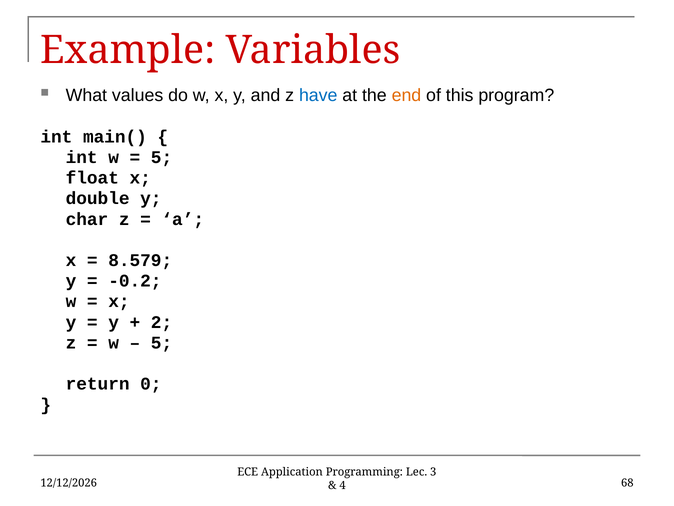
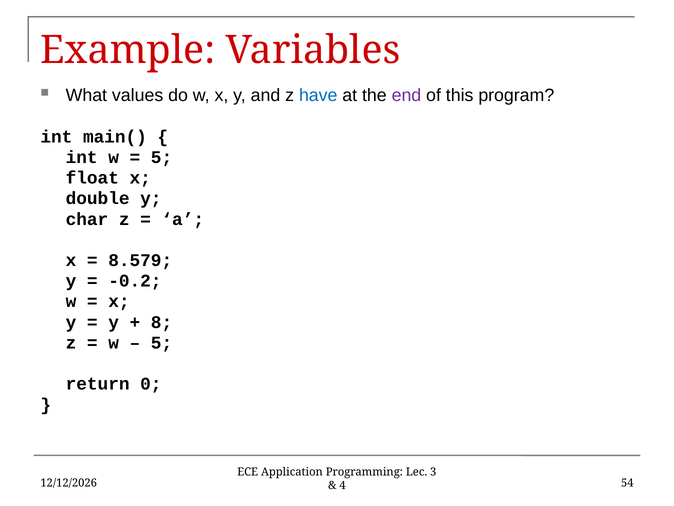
end colour: orange -> purple (406, 95)
2: 2 -> 8 (162, 322)
68: 68 -> 54 (627, 483)
